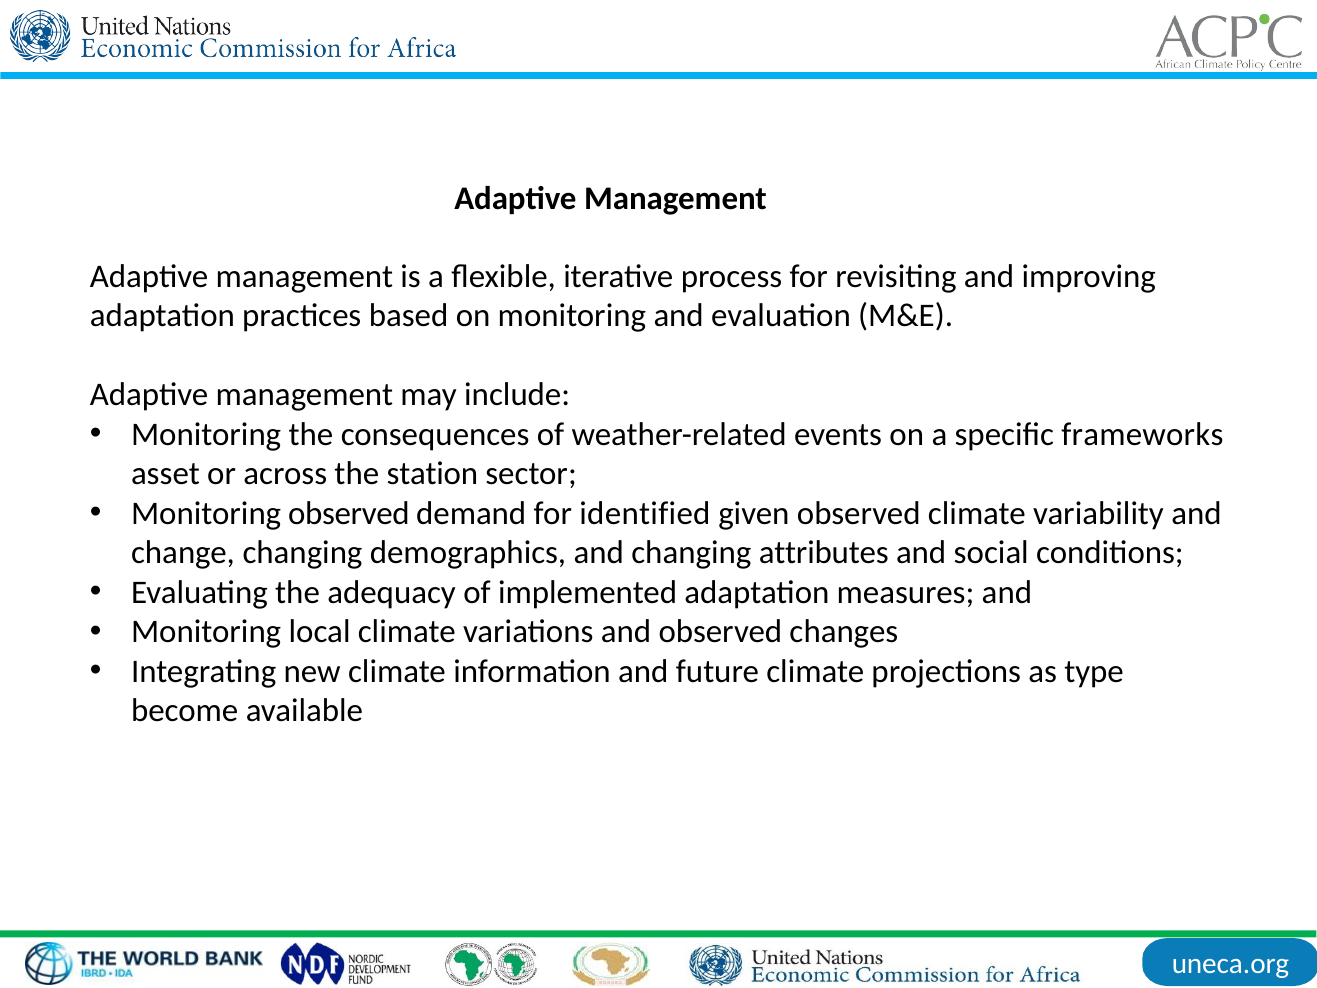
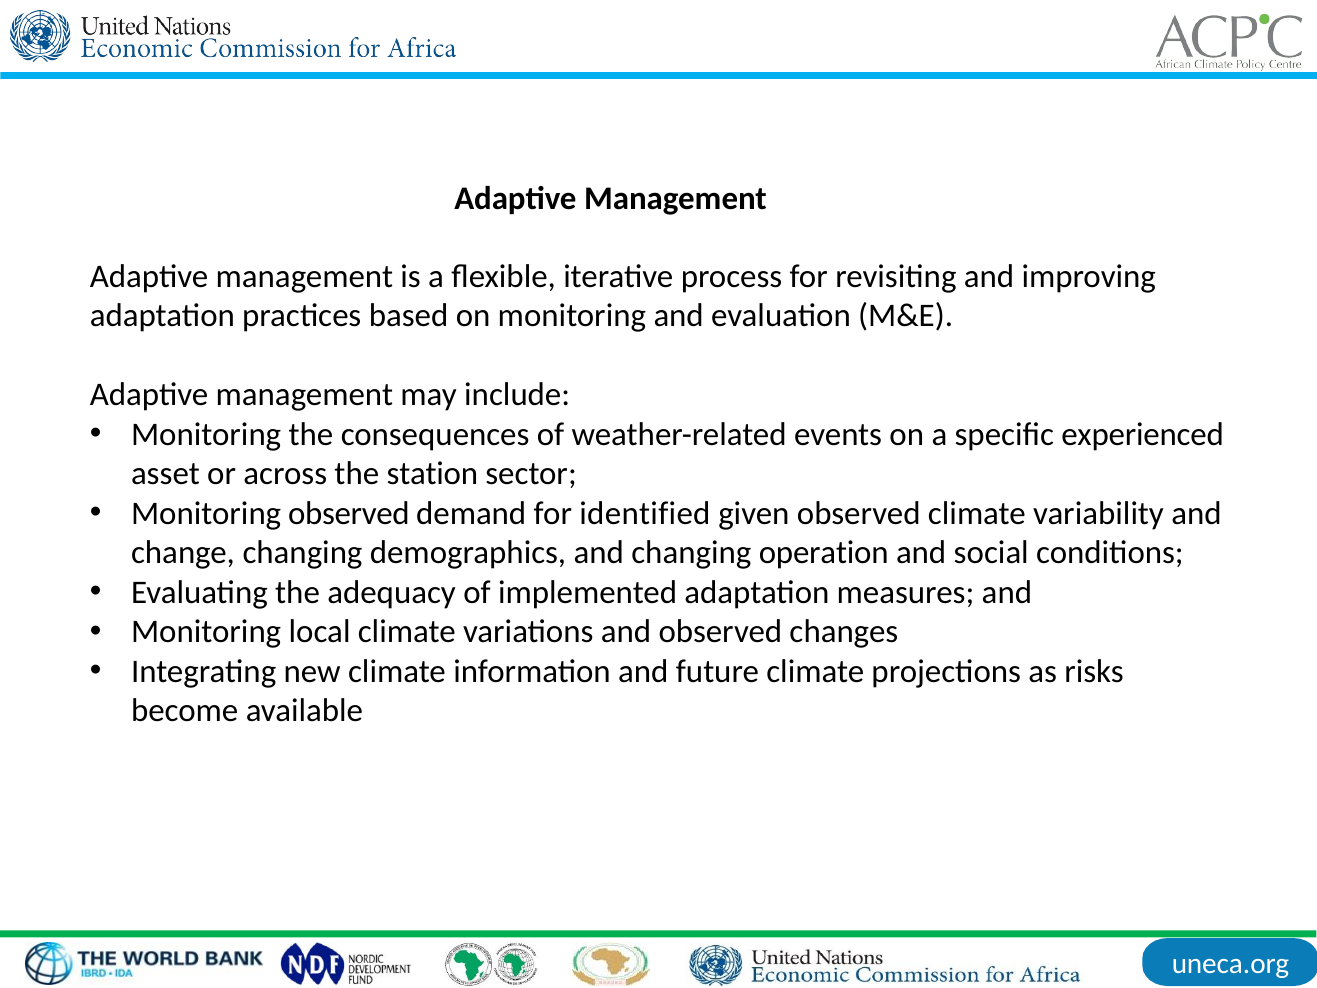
frameworks: frameworks -> experienced (1143, 434)
attributes: attributes -> operation (824, 553)
type: type -> risks (1094, 671)
